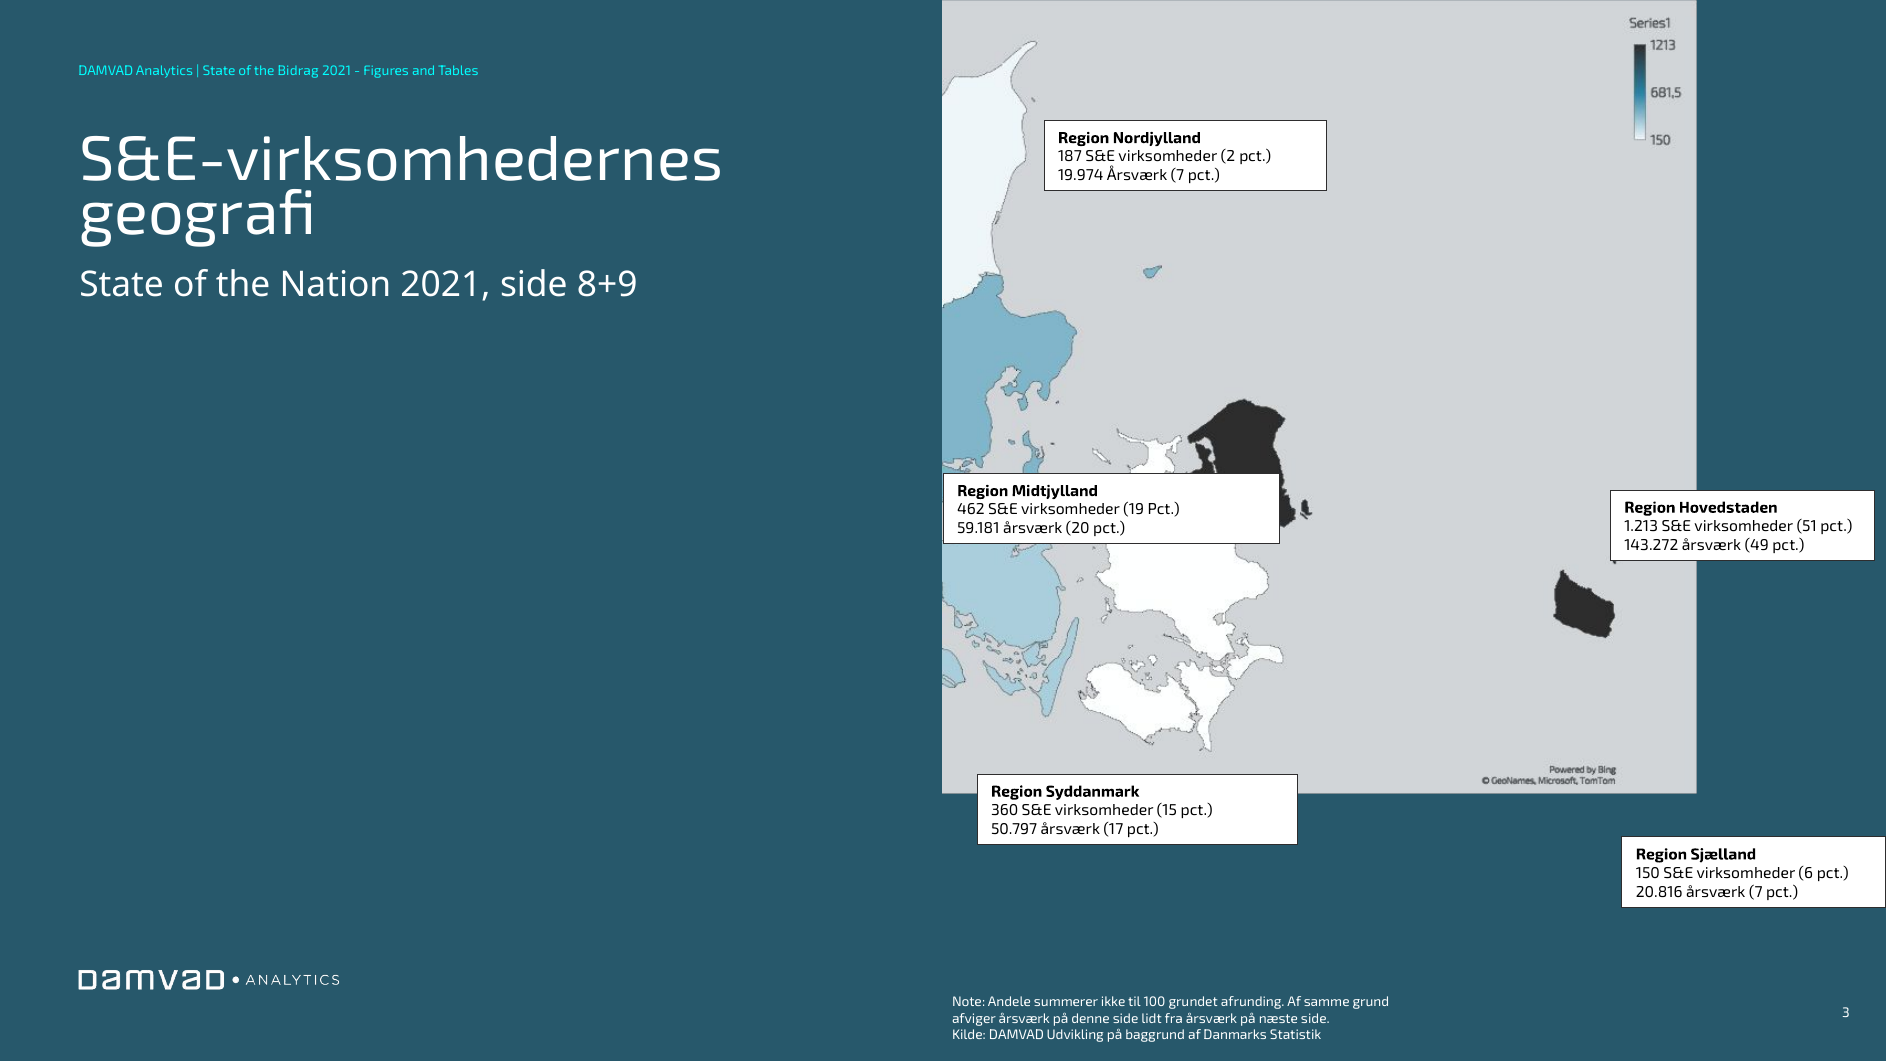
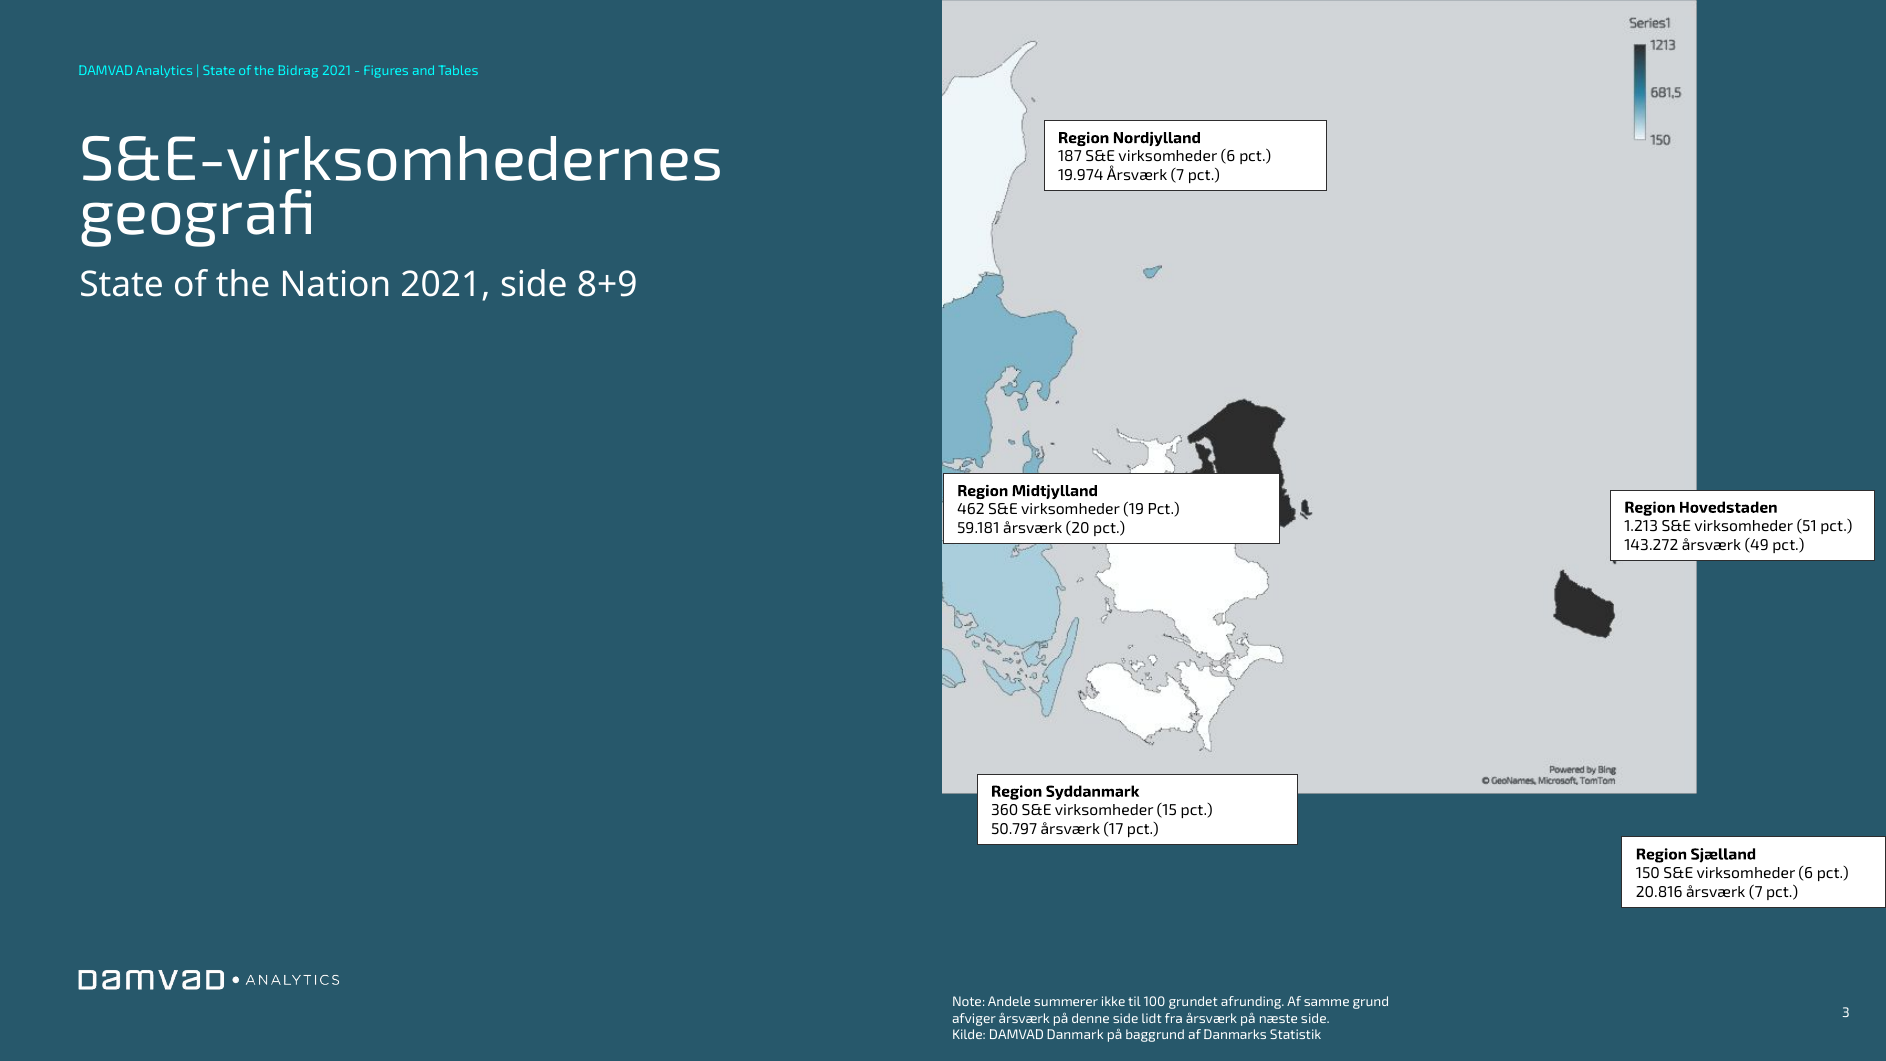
187 S&E virksomheder 2: 2 -> 6 (1228, 157)
Udvikling: Udvikling -> Danmark (1075, 1035)
